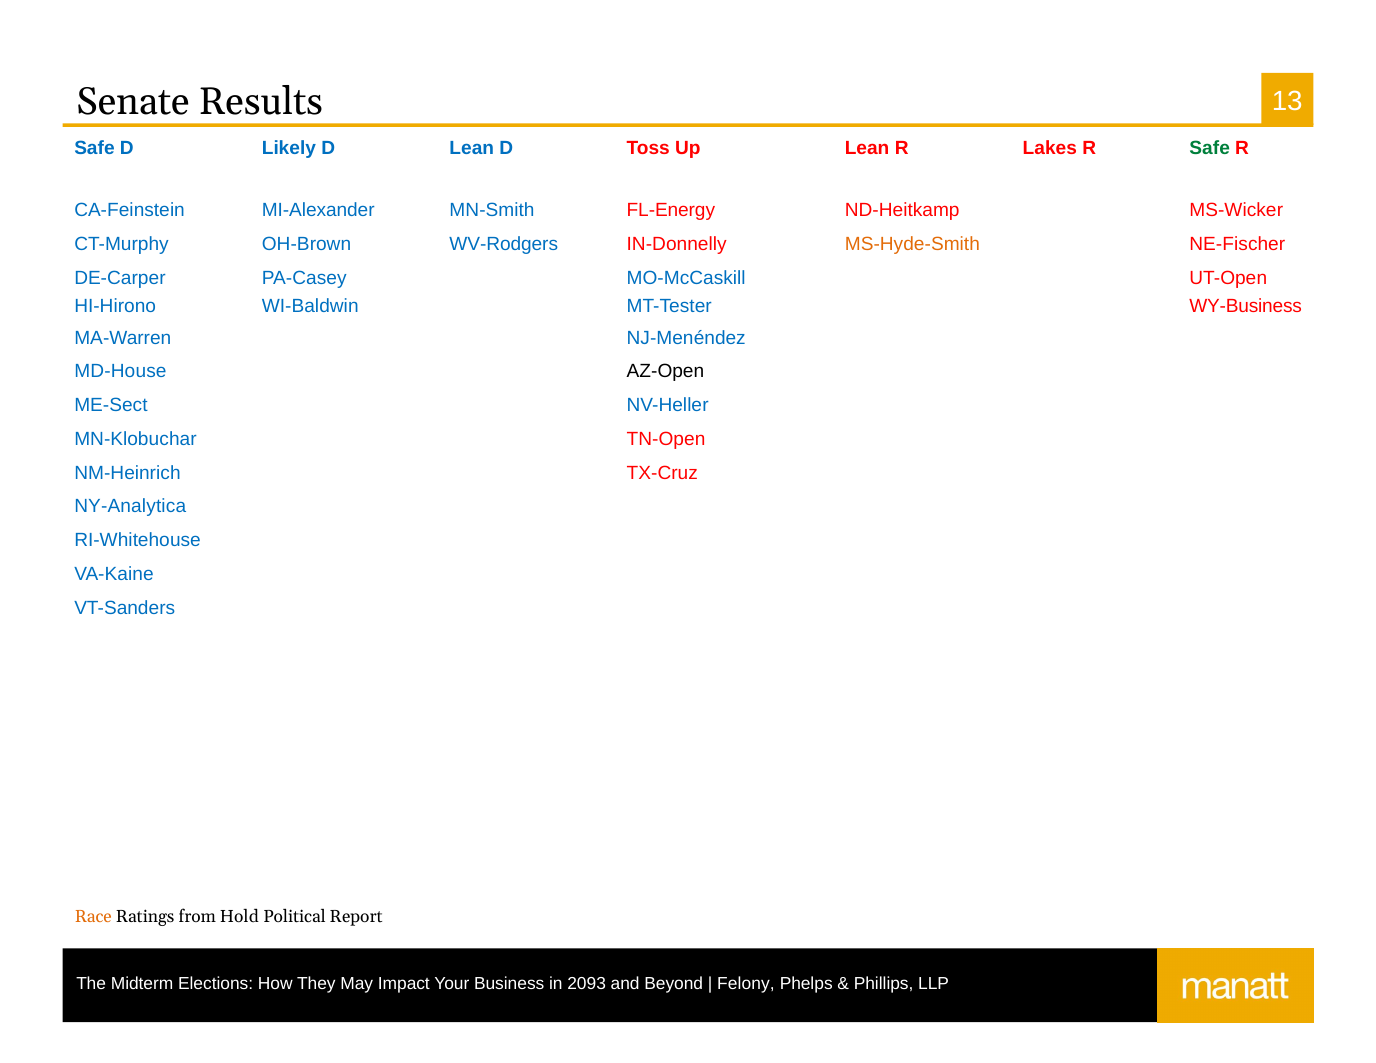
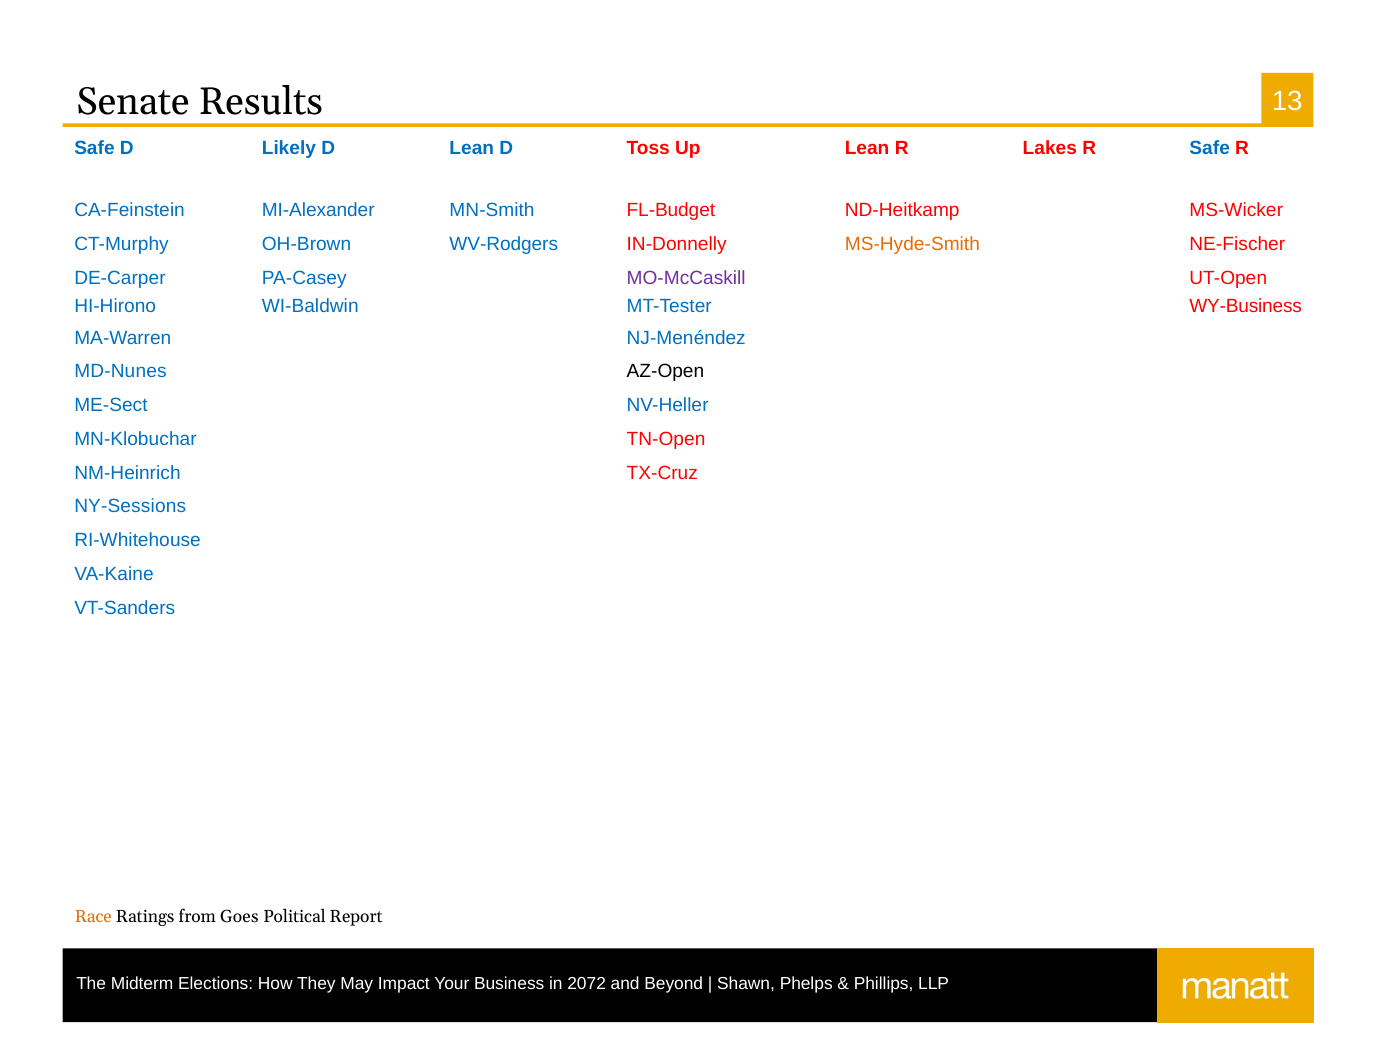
Safe colour: green -> blue (1210, 148)
FL-Energy: FL-Energy -> FL-Budget (671, 210)
MO-McCaskill colour: blue -> purple (686, 278)
MD-House: MD-House -> MD-Nunes (120, 372)
NY-Analytica: NY-Analytica -> NY-Sessions (130, 507)
Hold: Hold -> Goes (239, 917)
2093: 2093 -> 2072 (587, 984)
Felony: Felony -> Shawn (746, 984)
